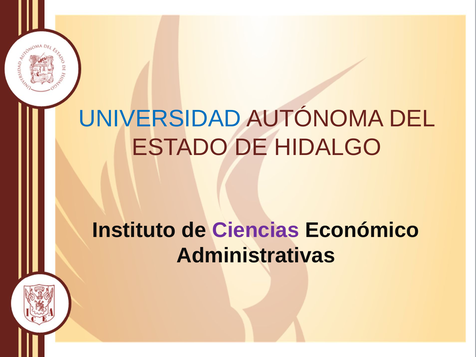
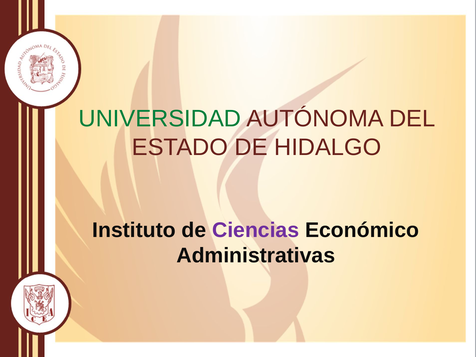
UNIVERSIDAD colour: blue -> green (160, 119)
